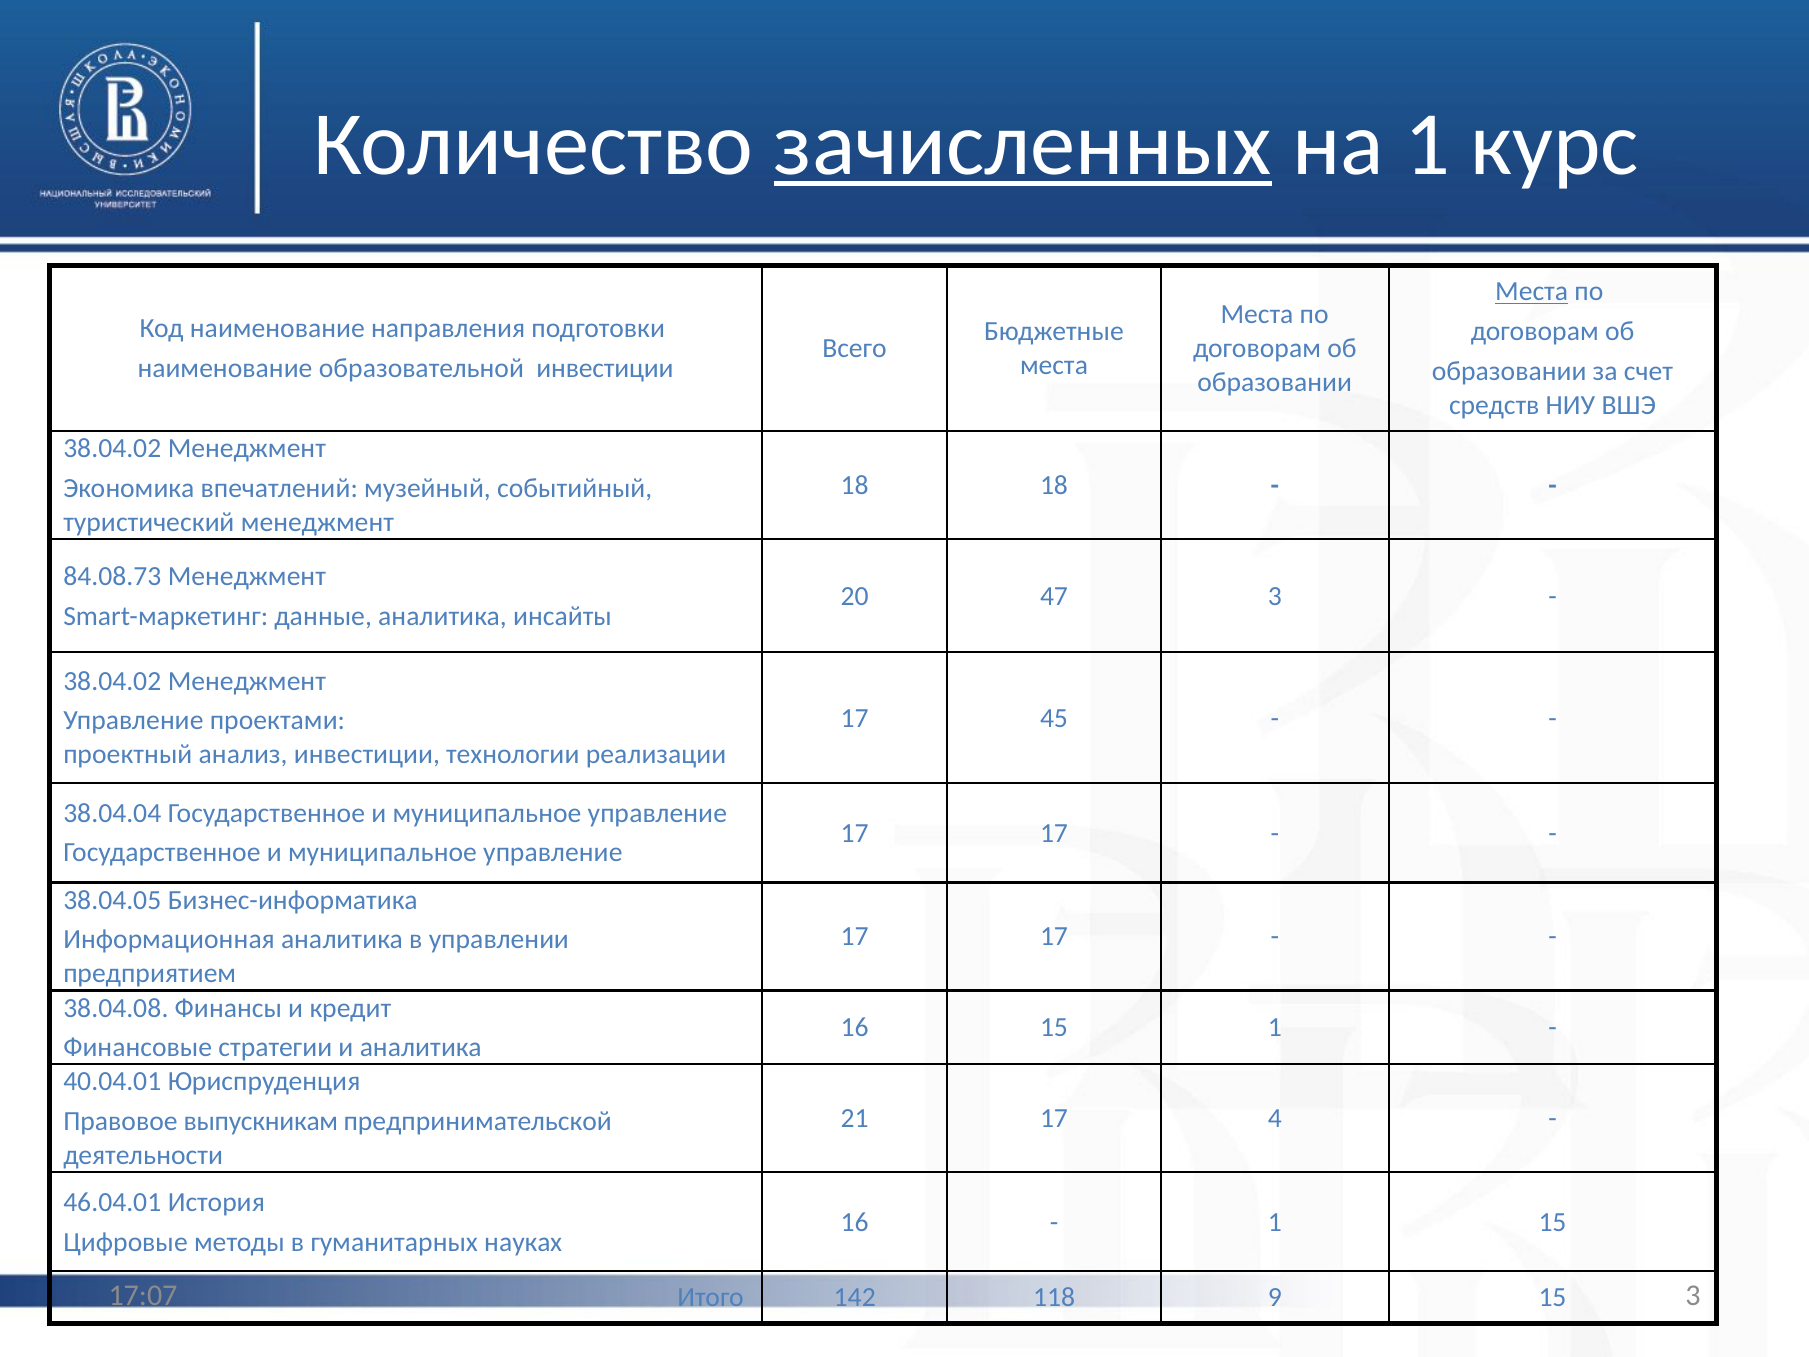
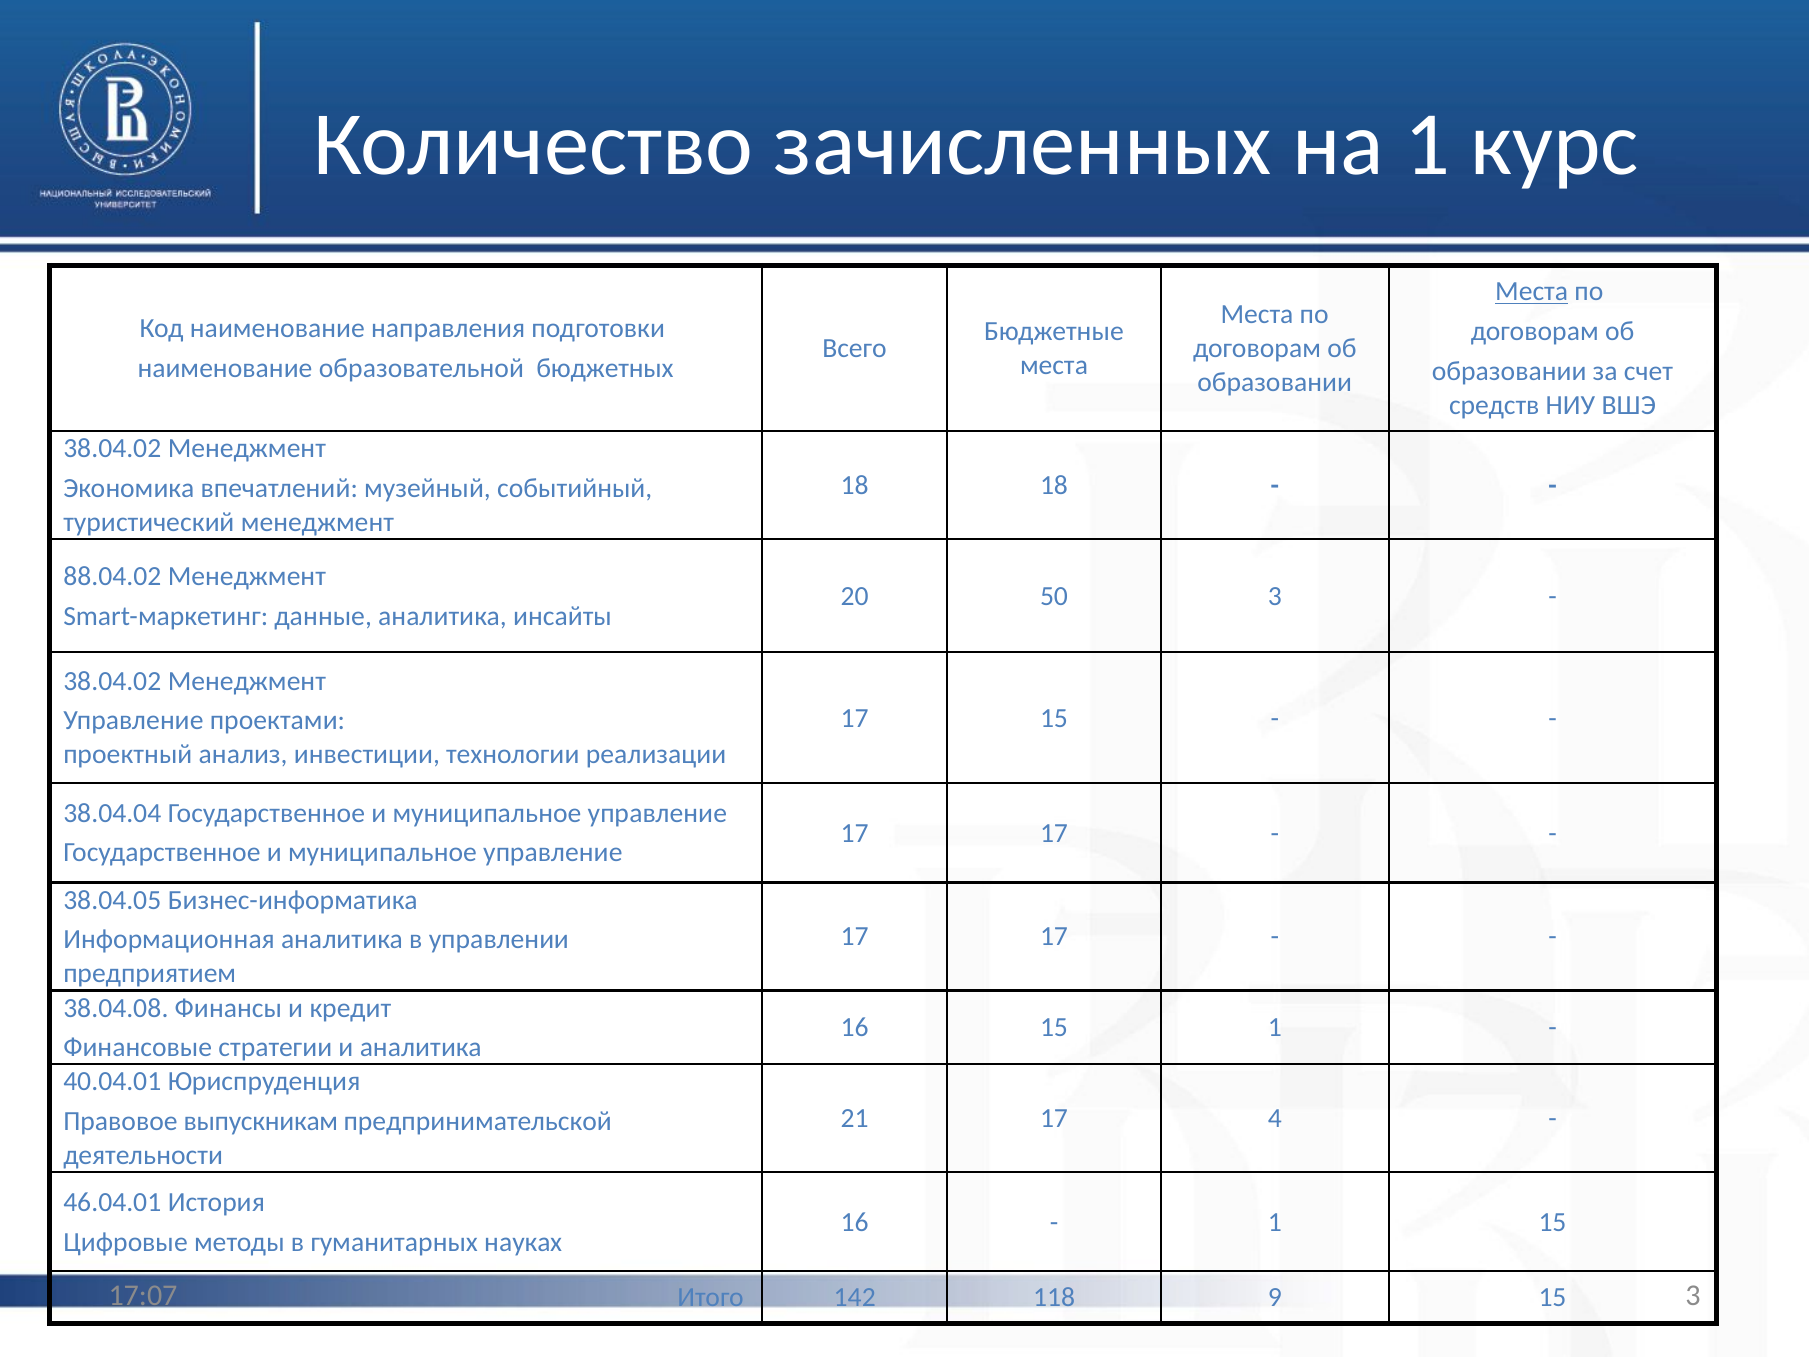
зачисленных underline: present -> none (1023, 145)
образовательной инвестиции: инвестиции -> бюджетных (605, 368)
84.08.73: 84.08.73 -> 88.04.02 (112, 576)
47: 47 -> 50 (1054, 596)
17 45: 45 -> 15 (1054, 718)
